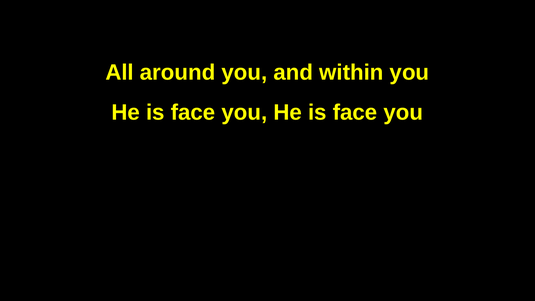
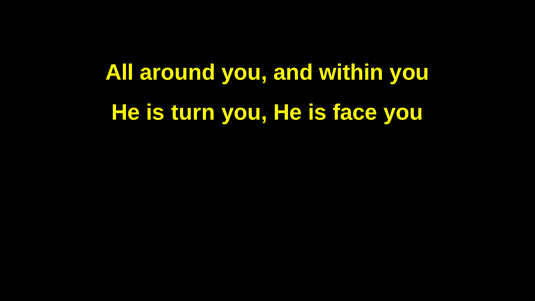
face: face -> turn (193, 113)
